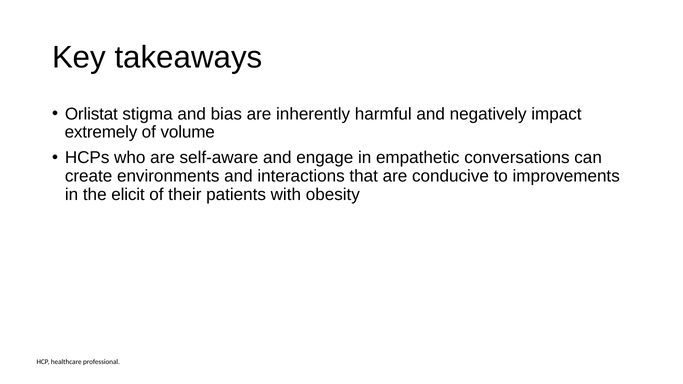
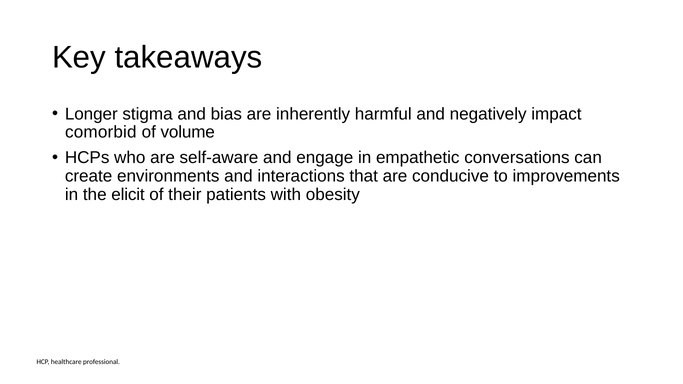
Orlistat: Orlistat -> Longer (91, 114)
extremely: extremely -> comorbid (101, 132)
